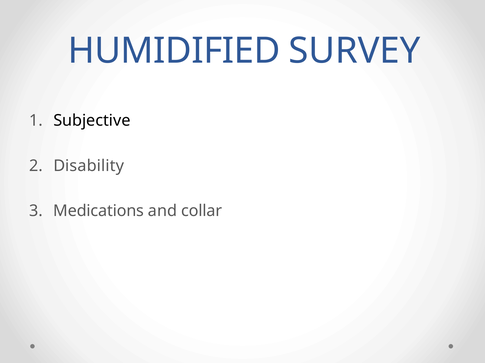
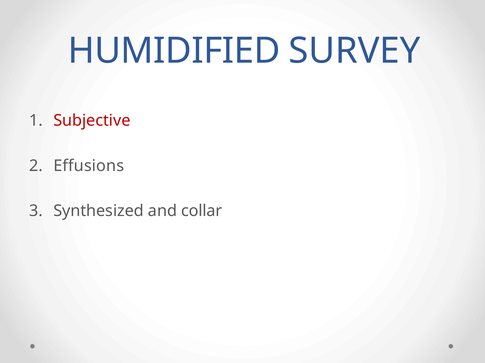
Subjective colour: black -> red (92, 121)
Disability: Disability -> Effusions (89, 166)
Medications: Medications -> Synthesized (99, 211)
